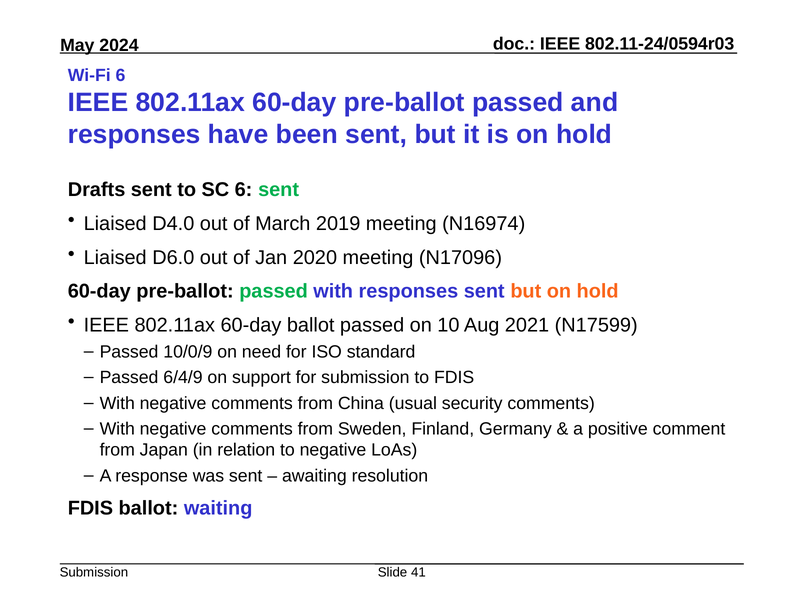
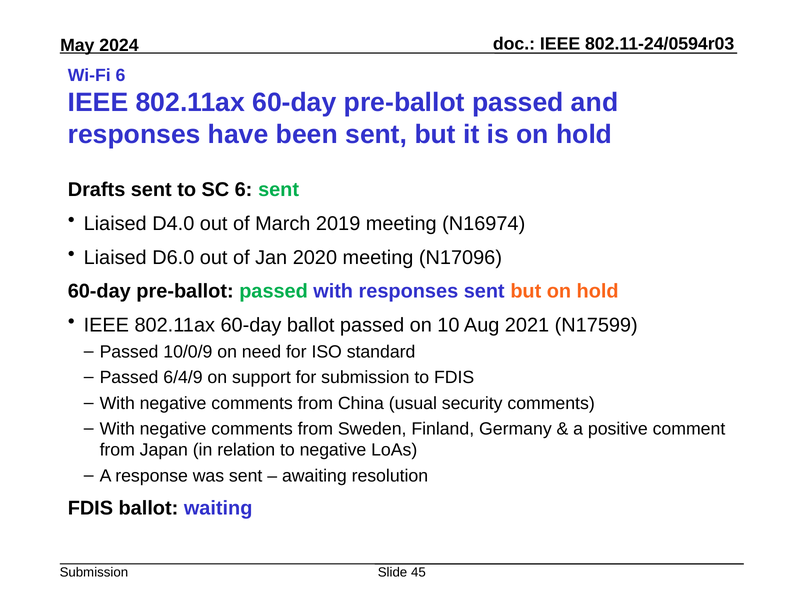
41: 41 -> 45 (418, 573)
